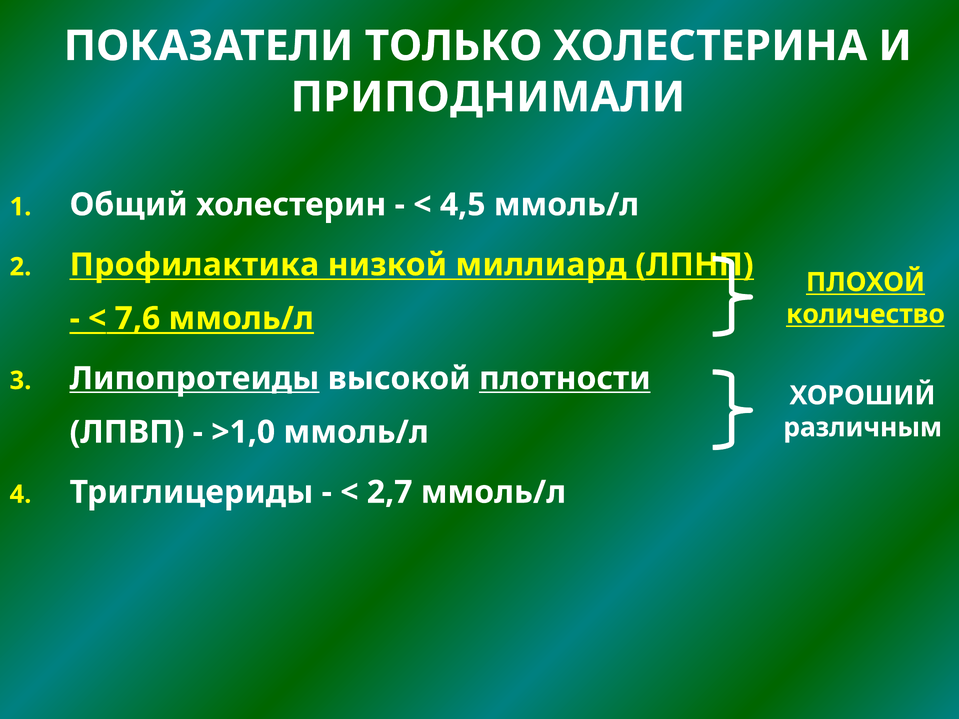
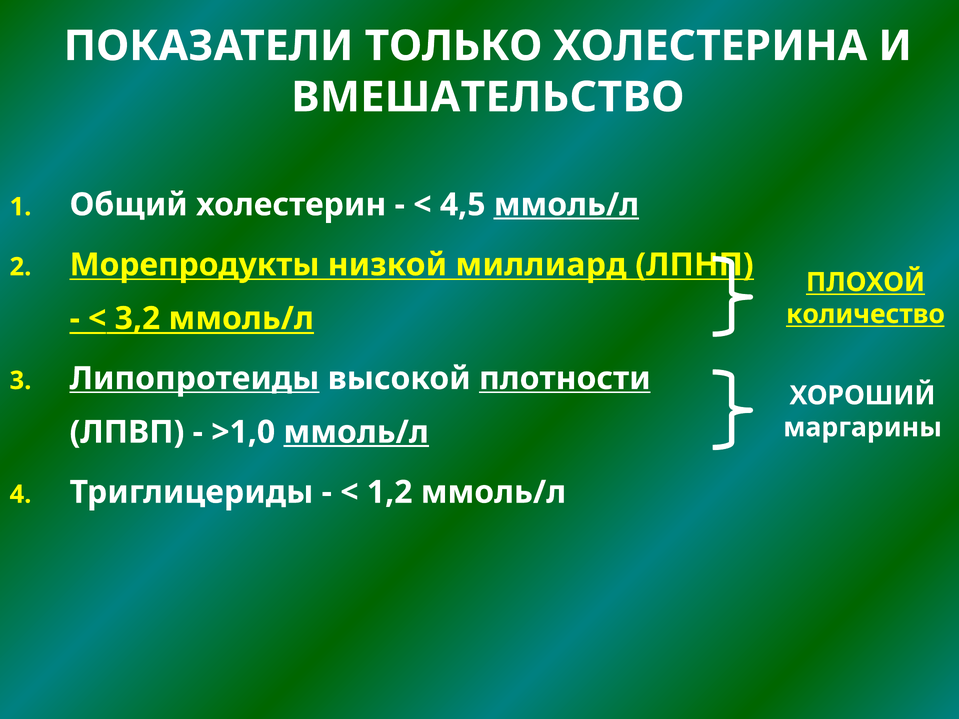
ПРИПОДНИМАЛИ: ПРИПОДНИМАЛИ -> ВМЕШАТЕЛЬСТВО (488, 97)
ммоль/л underline: none -> present (566, 205)
Профилактика: Профилактика -> Морепродукты (195, 265)
7,6: 7,6 -> 3,2 (137, 319)
различным: различным -> маргарины (863, 428)
ммоль/л underline: none -> present (356, 432)
2,7: 2,7 -> 1,2 (390, 492)
